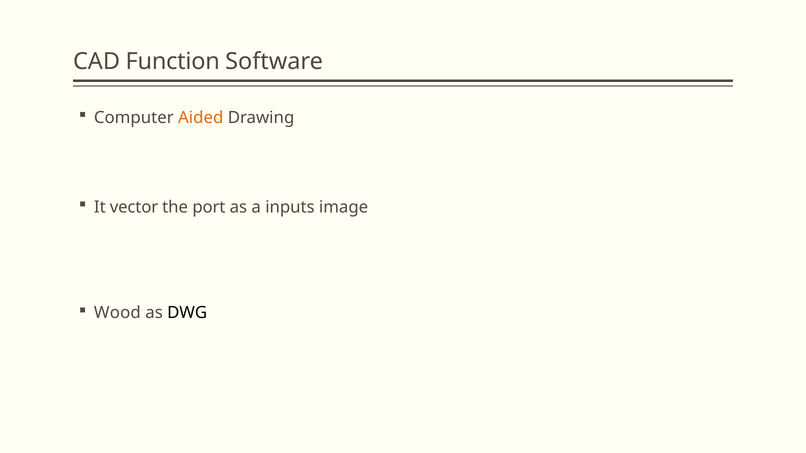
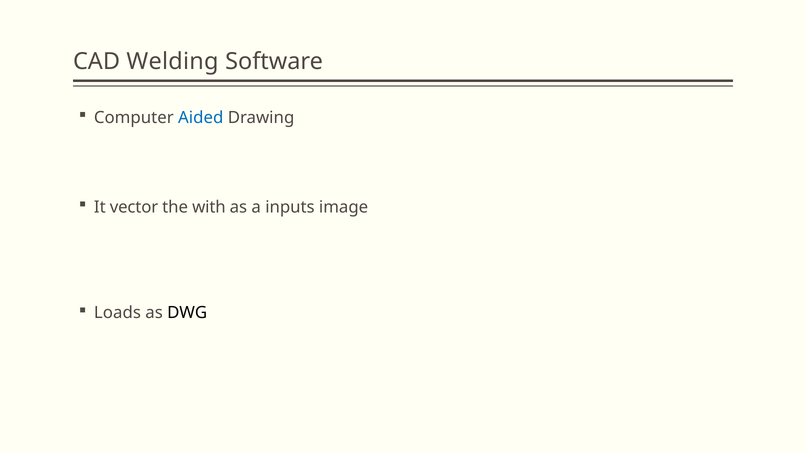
Function: Function -> Welding (172, 62)
Aided colour: orange -> blue (201, 118)
port: port -> with (209, 207)
Wood: Wood -> Loads (117, 313)
